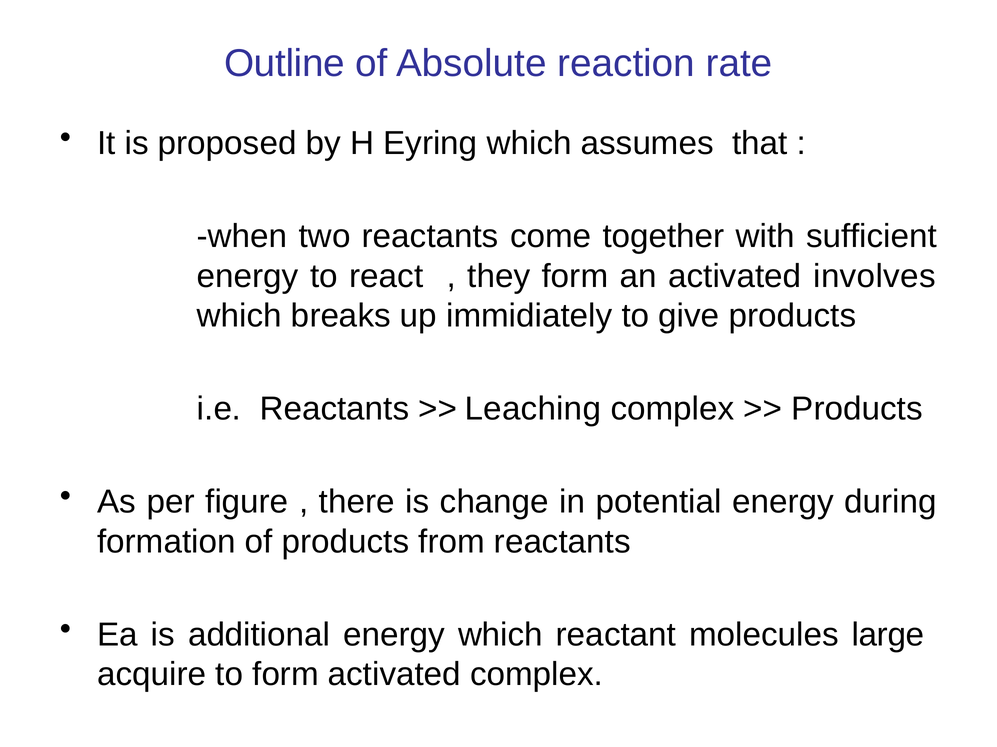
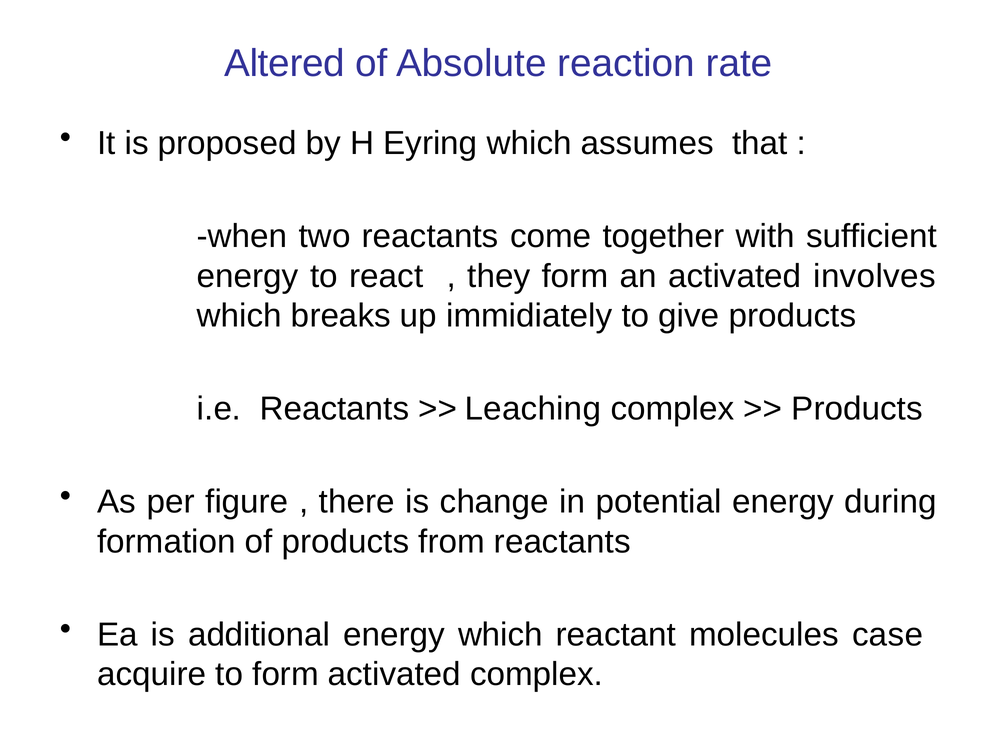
Outline: Outline -> Altered (285, 63)
large: large -> case (888, 635)
